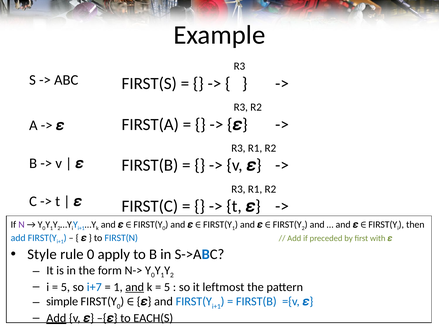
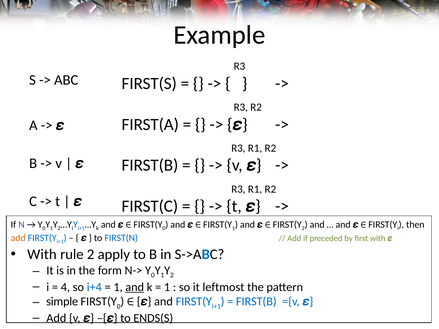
add colour: blue -> orange (18, 238)
Style: Style -> With (42, 255)
rule 0: 0 -> 2 (91, 255)
5: 5 -> 4 (65, 287)
i+7: i+7 -> i+4 (94, 287)
5: 5 -> 1 (167, 287)
Add underline: present -> none (56, 318)
EACH(S: EACH(S -> ENDS(S (153, 318)
